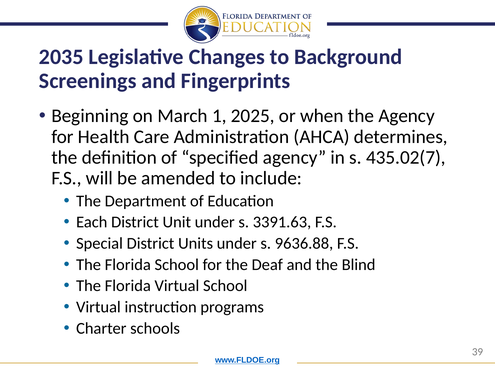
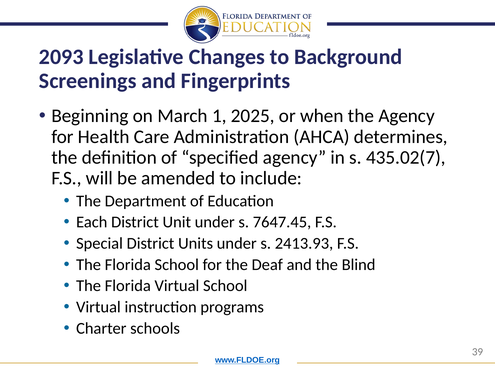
2035: 2035 -> 2093 (61, 57)
3391.63: 3391.63 -> 7647.45 (282, 222)
9636.88: 9636.88 -> 2413.93 (304, 244)
